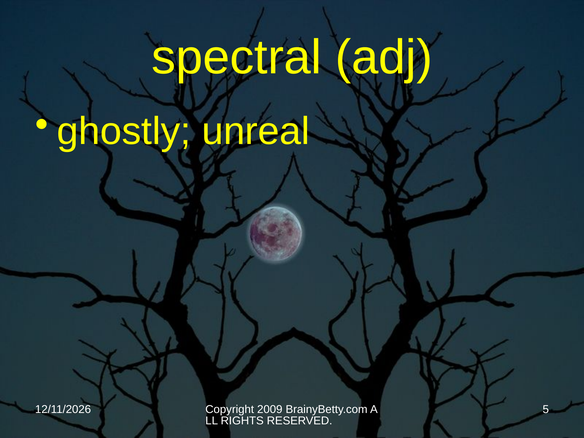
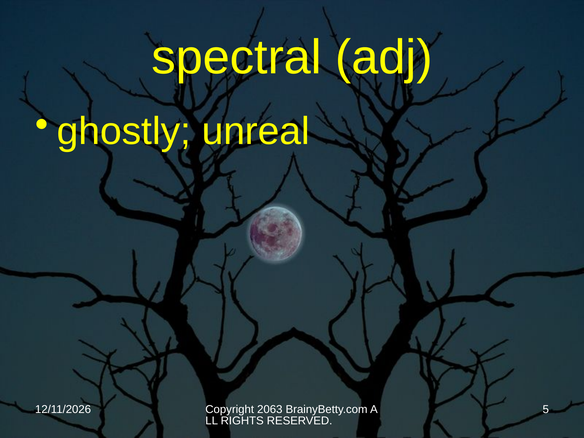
2009: 2009 -> 2063 (270, 409)
